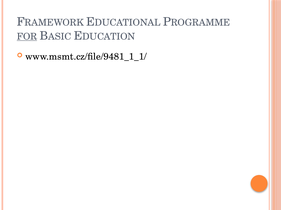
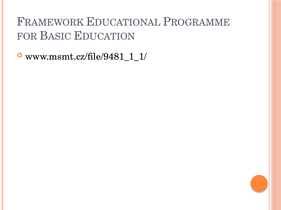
FOR underline: present -> none (27, 37)
